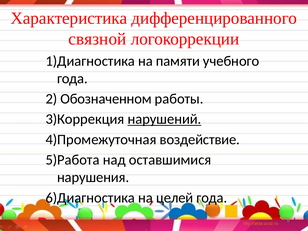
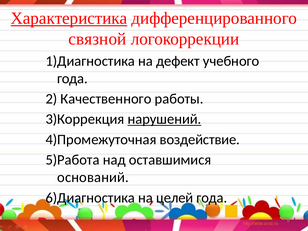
Характеристика underline: none -> present (69, 18)
памяти: памяти -> дефект (178, 61)
Обозначенном: Обозначенном -> Качественного (106, 99)
нарушения: нарушения -> оснований (93, 177)
